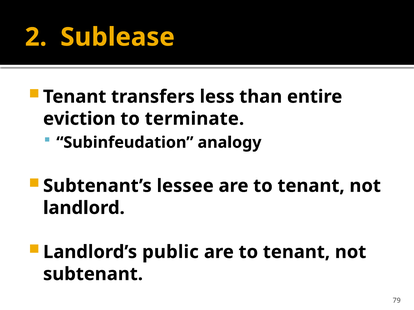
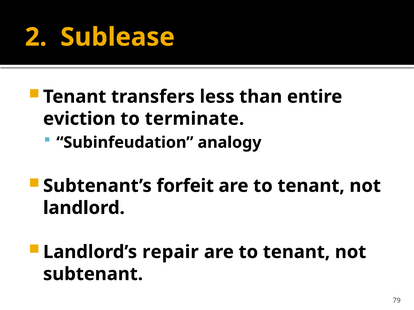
lessee: lessee -> forfeit (185, 186)
public: public -> repair (170, 252)
